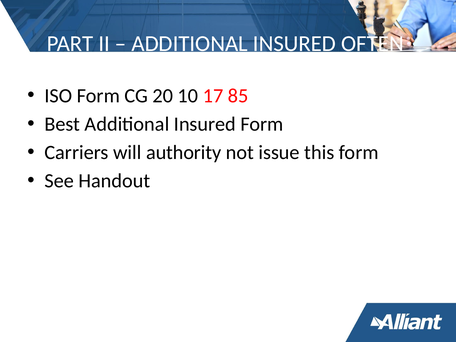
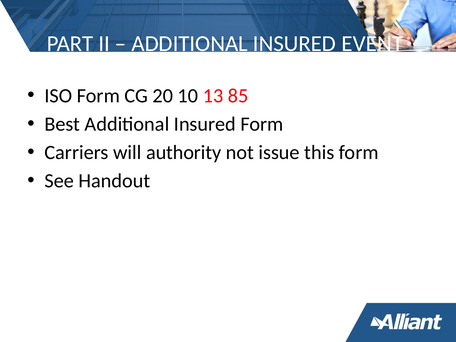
OFTEN: OFTEN -> EVENT (372, 44)
17: 17 -> 13 (213, 96)
